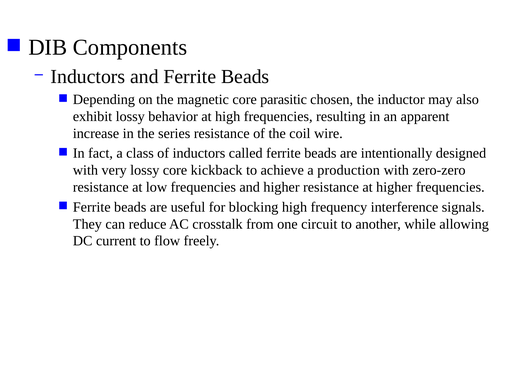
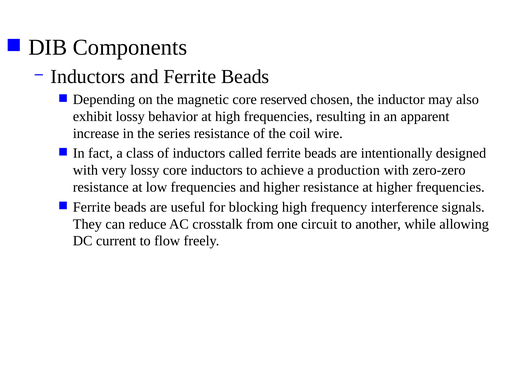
parasitic: parasitic -> reserved (284, 99)
core kickback: kickback -> inductors (217, 170)
